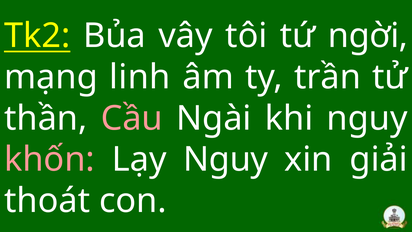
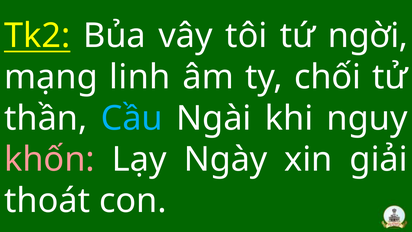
trần: trần -> chối (328, 77)
Cầu colour: pink -> light blue (132, 118)
Lạy Nguy: Nguy -> Ngày (226, 159)
